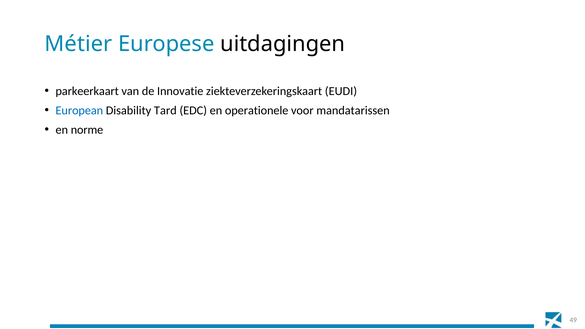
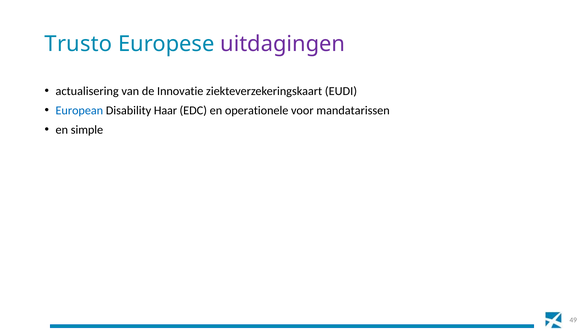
Métier: Métier -> Trusto (78, 44)
uitdagingen colour: black -> purple (283, 44)
parkeerkaart: parkeerkaart -> actualisering (87, 91)
Tard: Tard -> Haar (165, 110)
norme: norme -> simple (87, 130)
